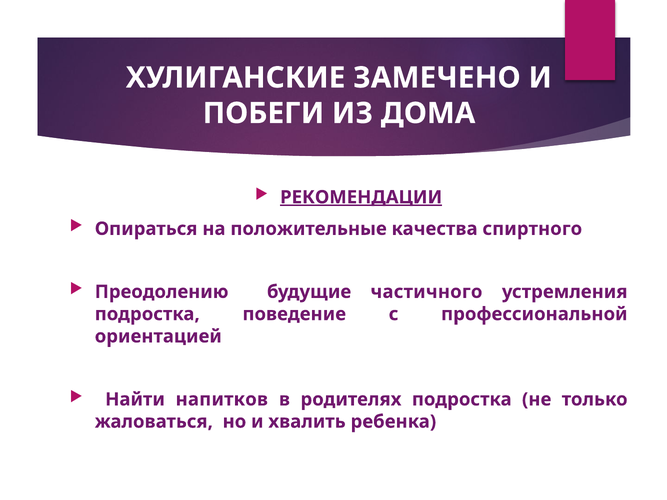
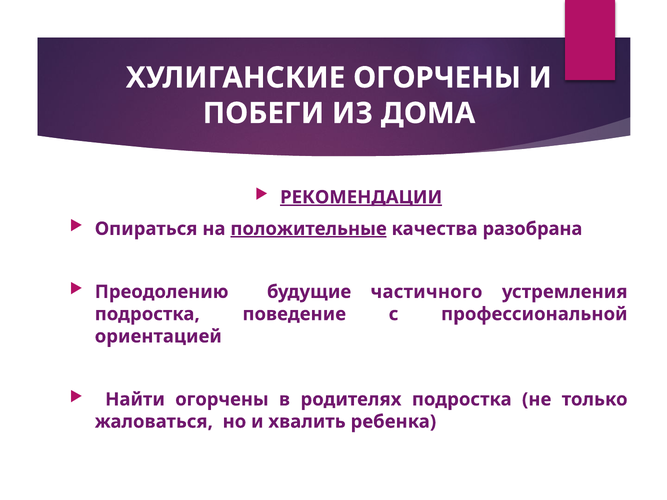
ХУЛИГАНСКИЕ ЗАМЕЧЕНО: ЗАМЕЧЕНО -> ОГОРЧЕНЫ (437, 78)
положительные underline: none -> present (309, 229)
спиртного: спиртного -> разобрана (532, 229)
Найти напитков: напитков -> огорчены (222, 400)
